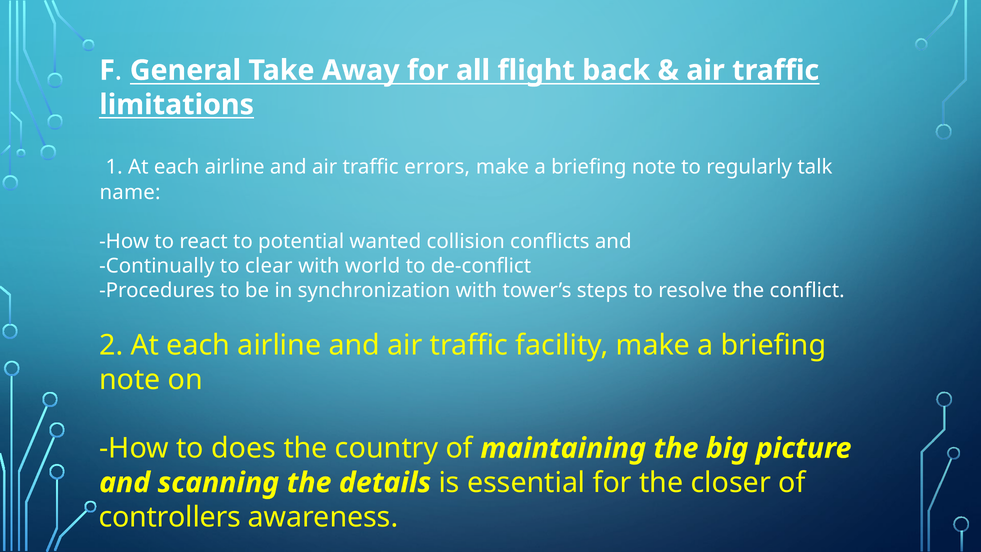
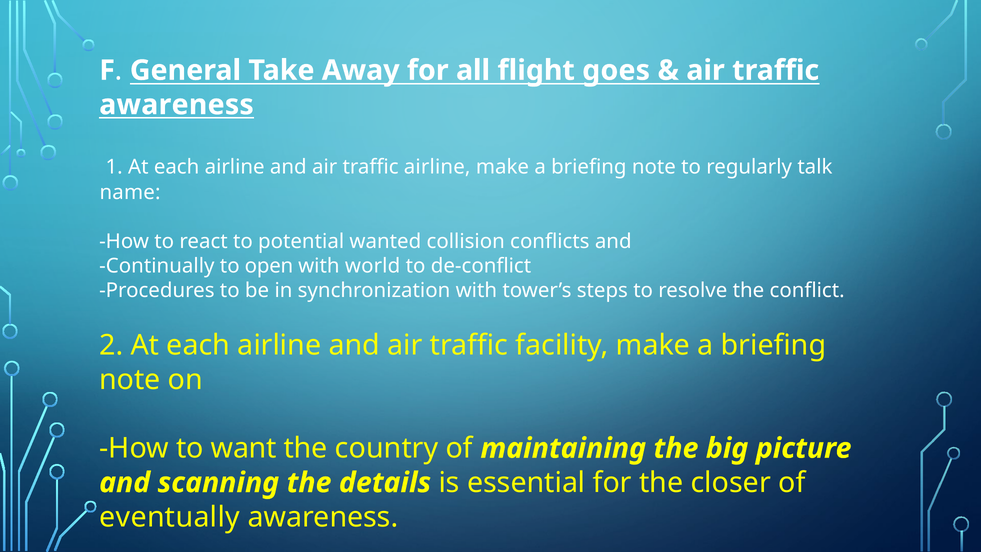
back: back -> goes (616, 70)
limitations: limitations -> awareness (176, 105)
traffic errors: errors -> airline (437, 167)
clear: clear -> open (269, 266)
does: does -> want (244, 448)
controllers: controllers -> eventually (170, 517)
